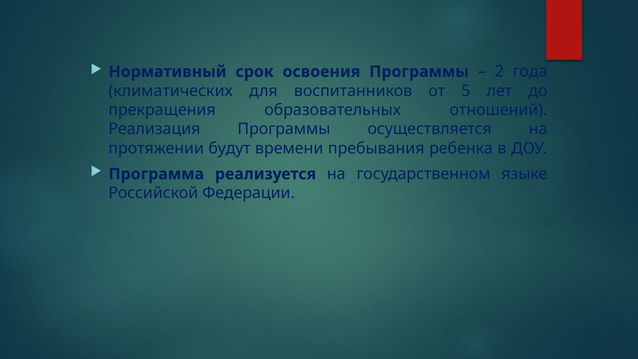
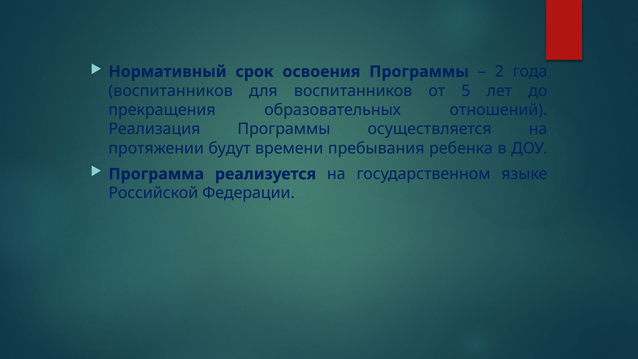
климатических: климатических -> воспитанников (171, 91)
